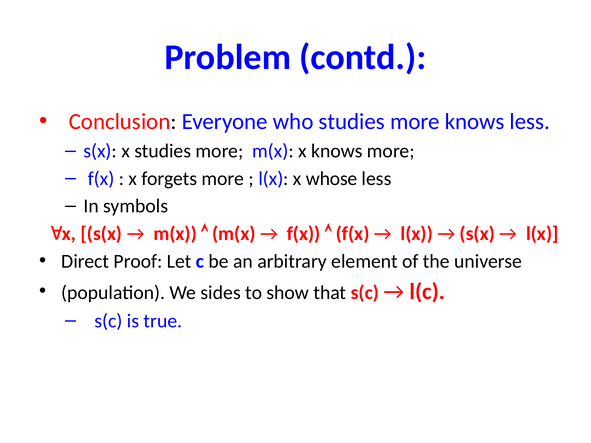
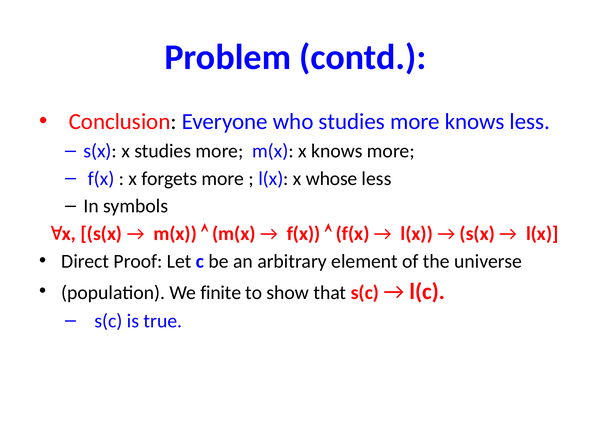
sides: sides -> finite (221, 293)
